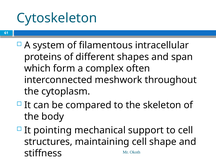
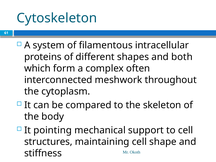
span: span -> both (182, 57)
